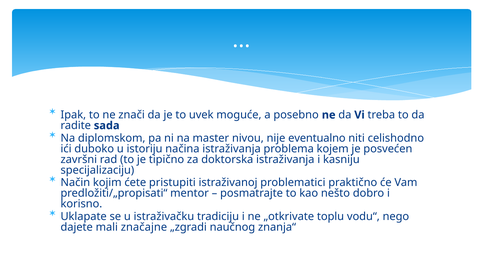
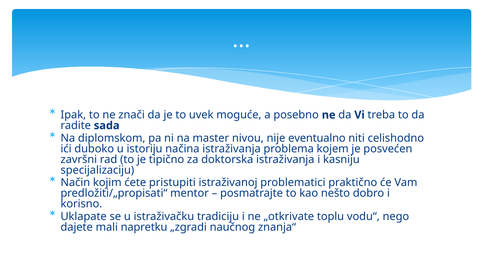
značajne: značajne -> napretku (144, 227)
